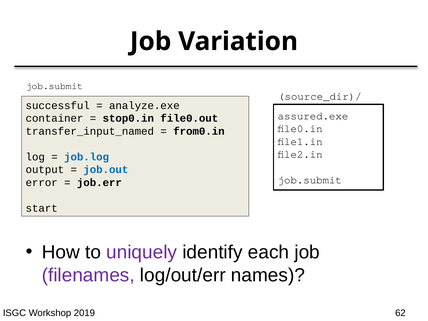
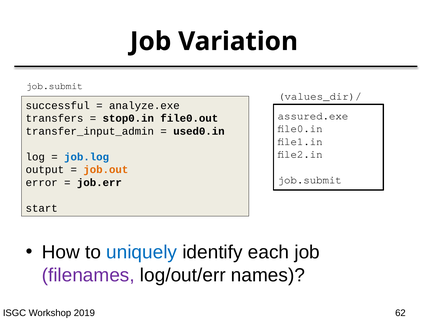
source_dir)/: source_dir)/ -> values_dir)/ (320, 96)
container: container -> transfers (54, 118)
transfer_input_named: transfer_input_named -> transfer_input_admin (90, 131)
from0.in: from0.in -> used0.in (199, 131)
job.out colour: blue -> orange (106, 170)
uniquely colour: purple -> blue (142, 252)
